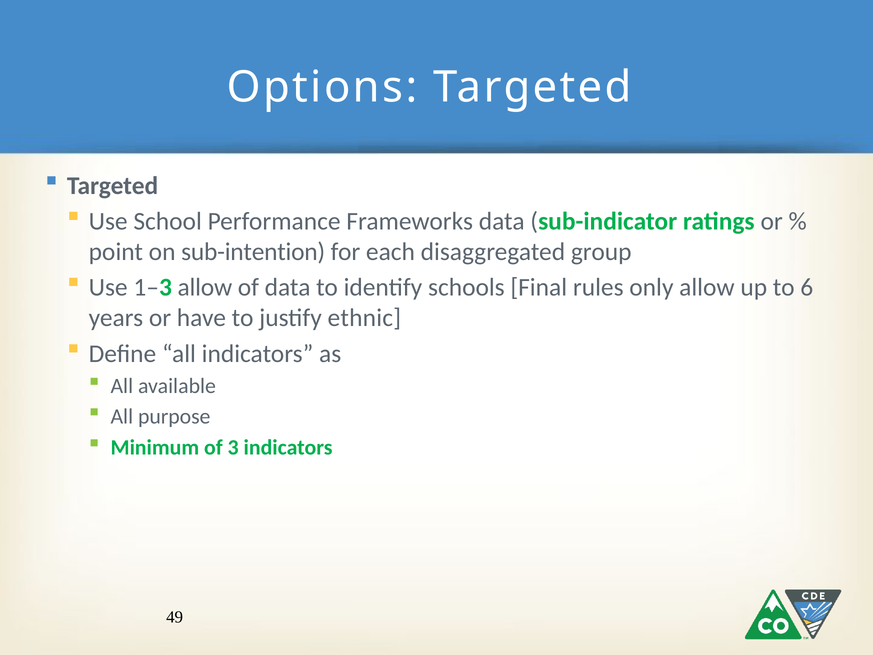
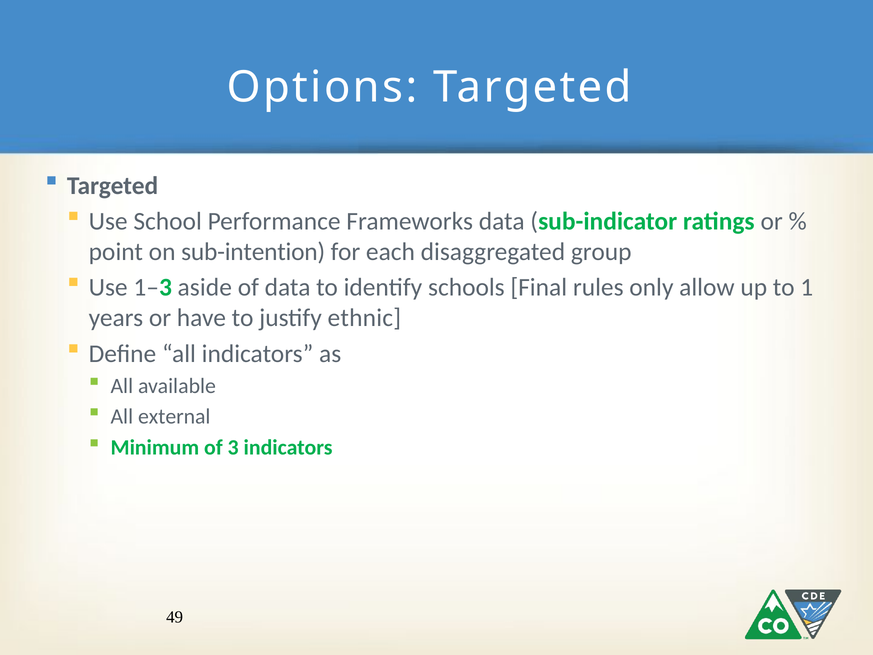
1–3 allow: allow -> aside (205, 287)
6: 6 -> 1 (807, 287)
purpose: purpose -> external (174, 417)
